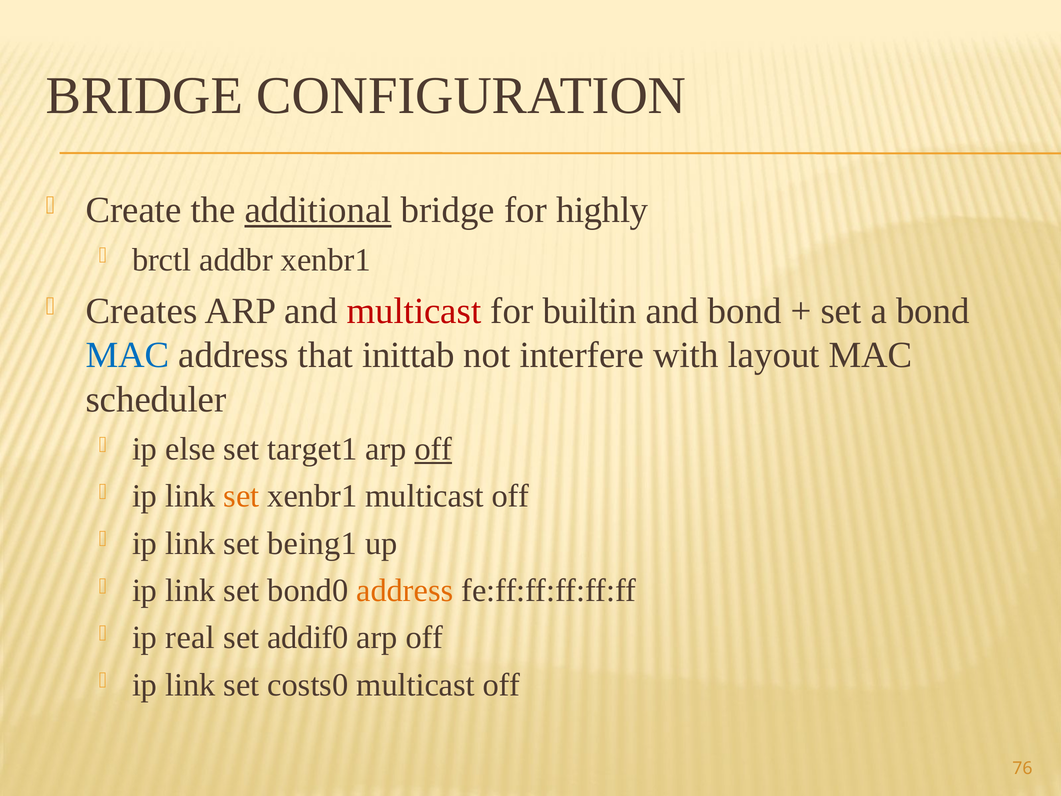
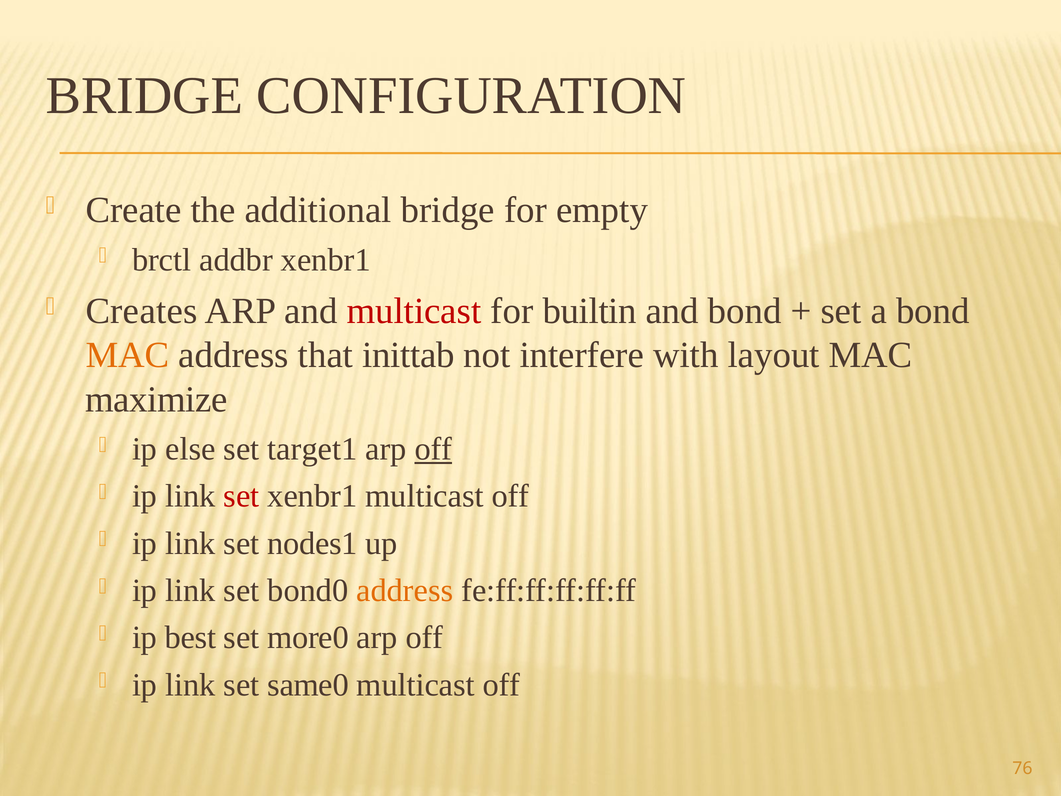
additional underline: present -> none (318, 210)
highly: highly -> empty (602, 210)
MAC colour: blue -> orange (128, 355)
scheduler: scheduler -> maximize (156, 399)
set colour: orange -> red (241, 496)
being1: being1 -> nodes1 (313, 543)
real: real -> best (191, 638)
addif0: addif0 -> more0 (308, 638)
costs0: costs0 -> same0 (308, 685)
